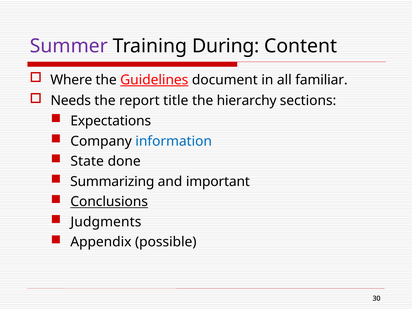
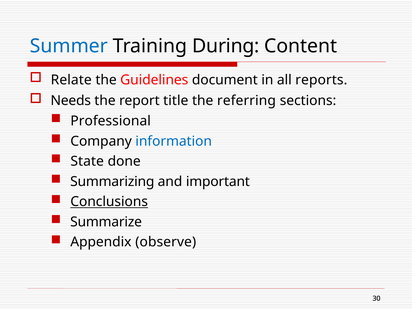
Summer colour: purple -> blue (69, 46)
Where: Where -> Relate (71, 80)
Guidelines underline: present -> none (154, 80)
familiar: familiar -> reports (321, 80)
hierarchy: hierarchy -> referring (246, 101)
Expectations: Expectations -> Professional (111, 121)
Judgments: Judgments -> Summarize (106, 222)
possible: possible -> observe (166, 242)
